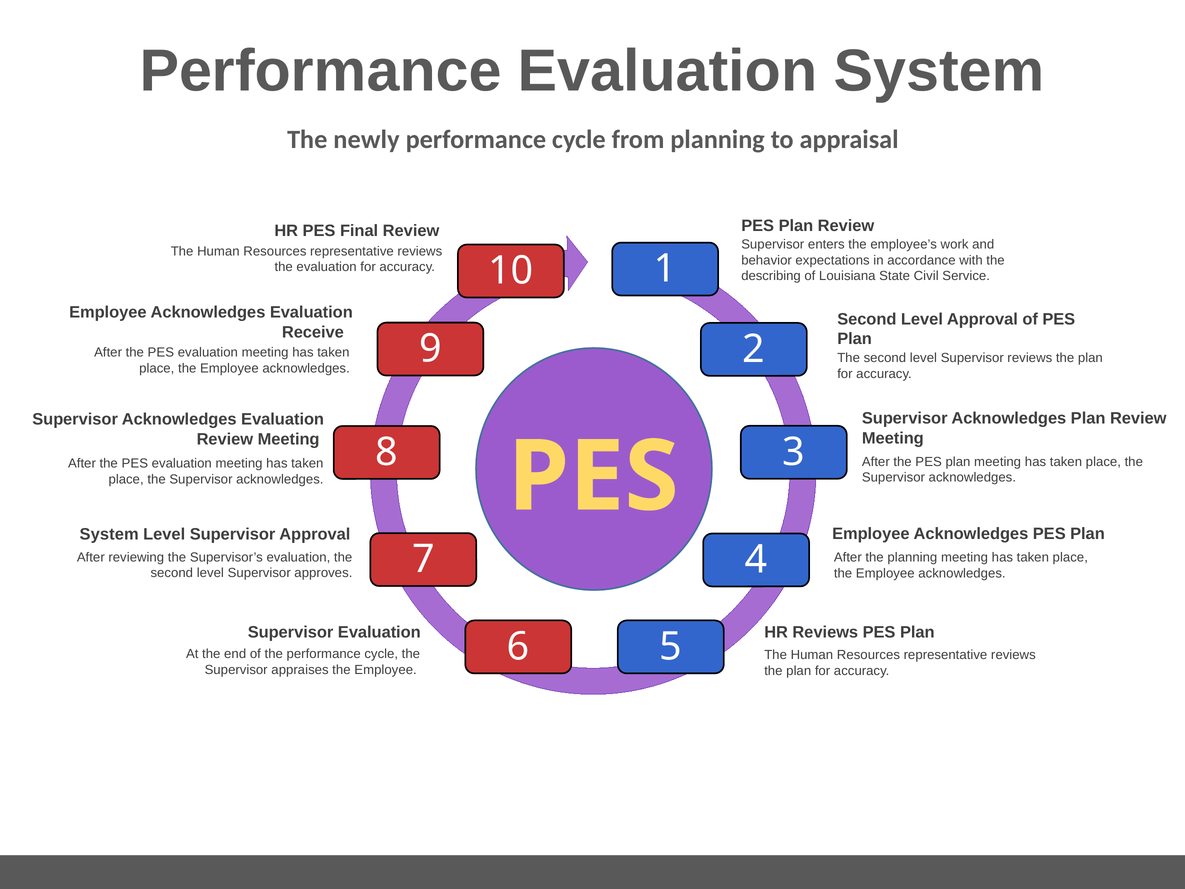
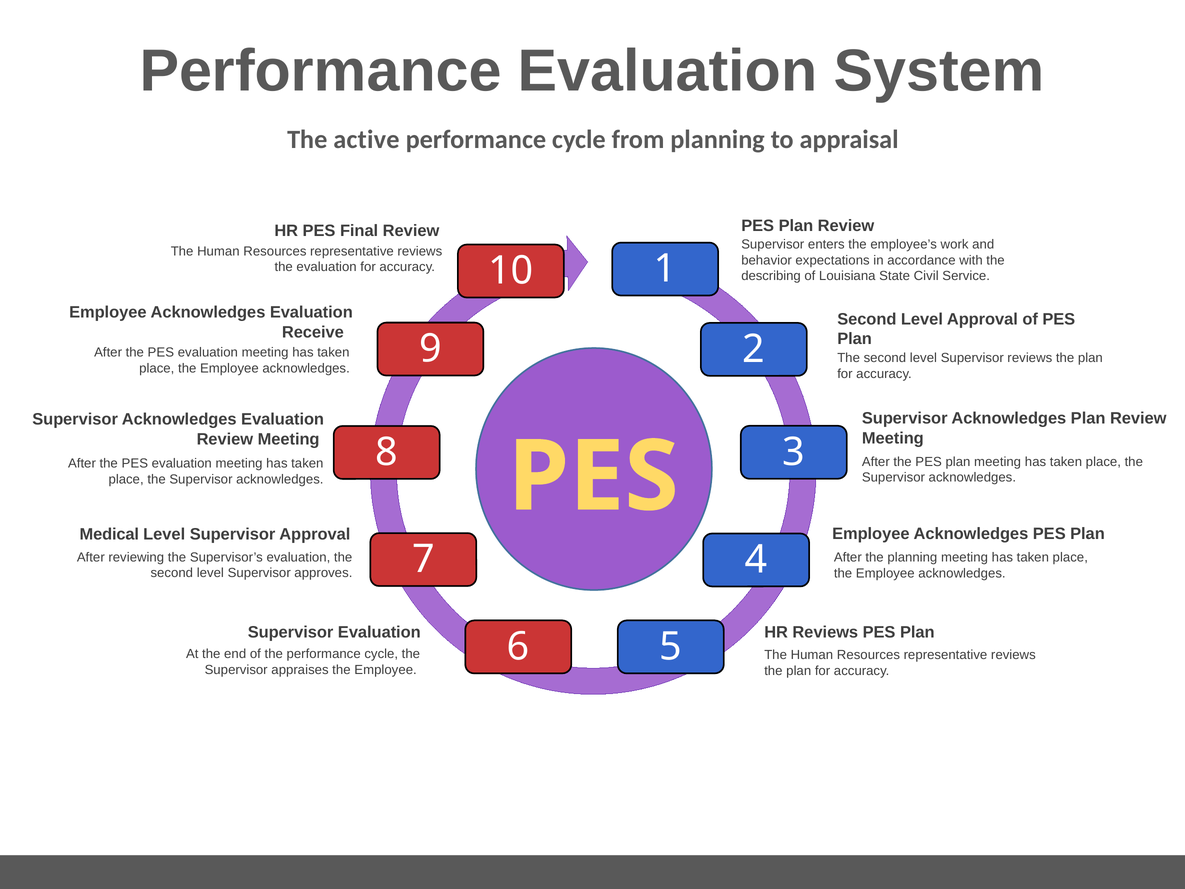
newly: newly -> active (366, 140)
System: System -> Medical (109, 534)
